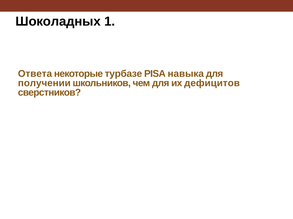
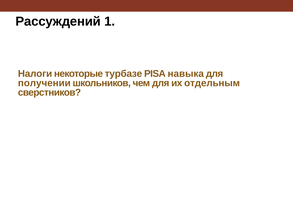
Шоколадных: Шоколадных -> Рассуждений (58, 22)
Ответа: Ответа -> Налоги (35, 74)
дефицитов: дефицитов -> отдельным (212, 83)
